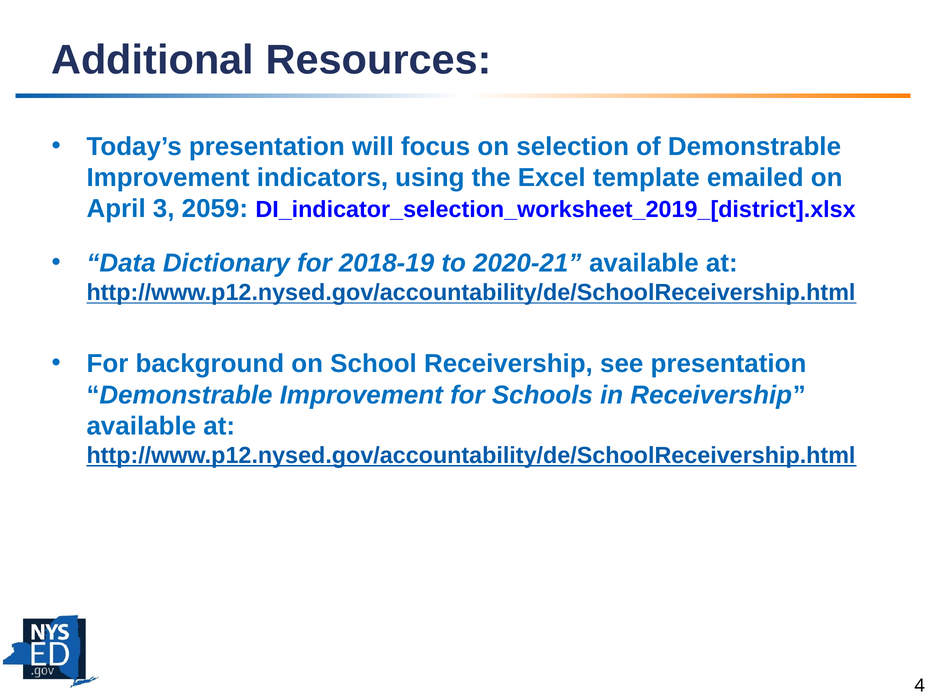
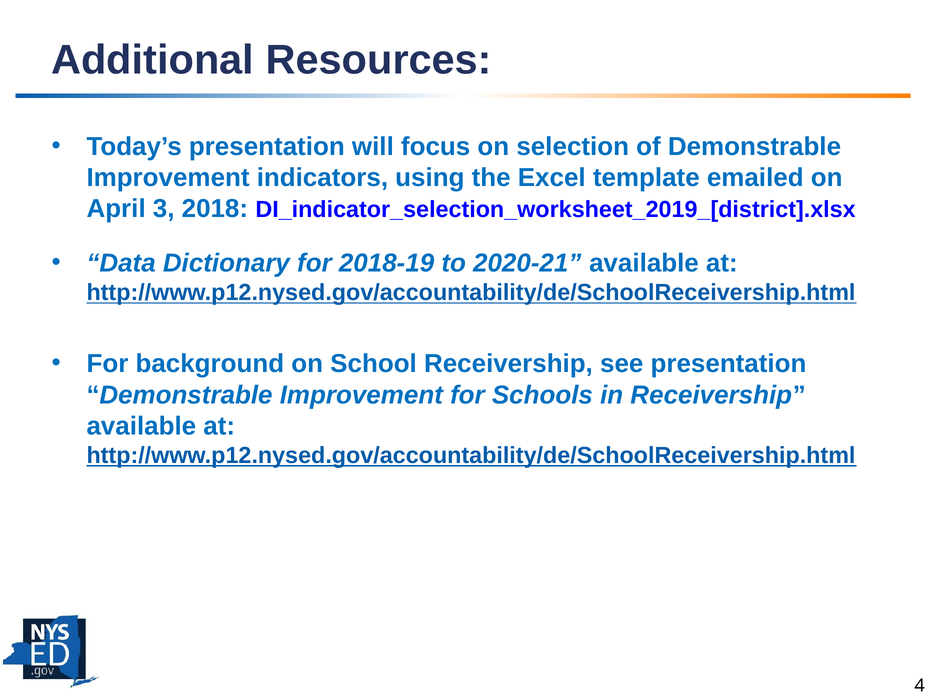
2059: 2059 -> 2018 (215, 209)
